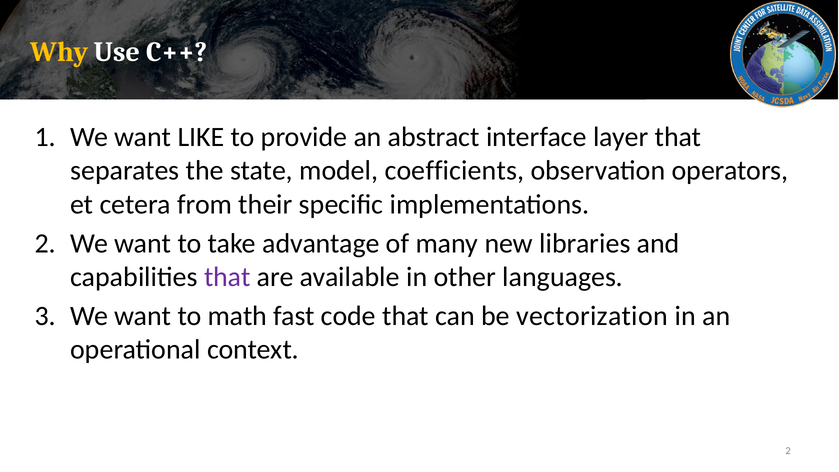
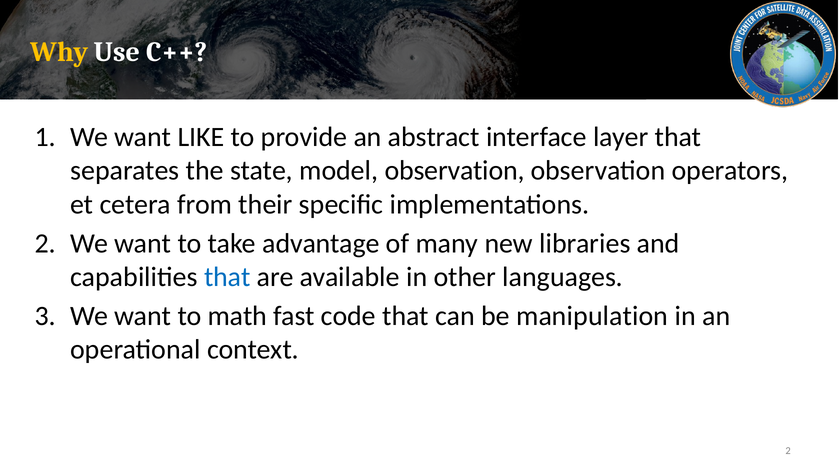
model coefficients: coefficients -> observation (455, 171)
that colour: purple -> blue (227, 277)
vectorization: vectorization -> manipulation (592, 316)
